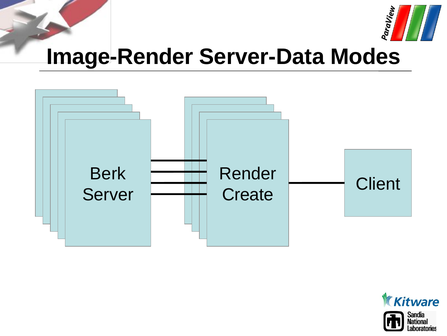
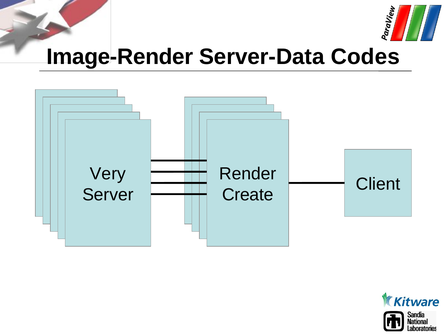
Modes: Modes -> Codes (365, 57)
Berk: Berk -> Very (108, 173)
